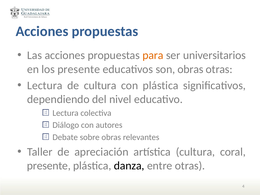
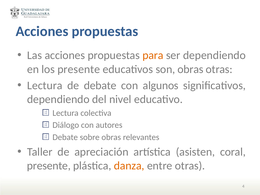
ser universitarios: universitarios -> dependiendo (214, 55)
de cultura: cultura -> debate (100, 85)
con plástica: plástica -> algunos (161, 85)
artística cultura: cultura -> asisten (195, 152)
danza colour: black -> orange (129, 166)
